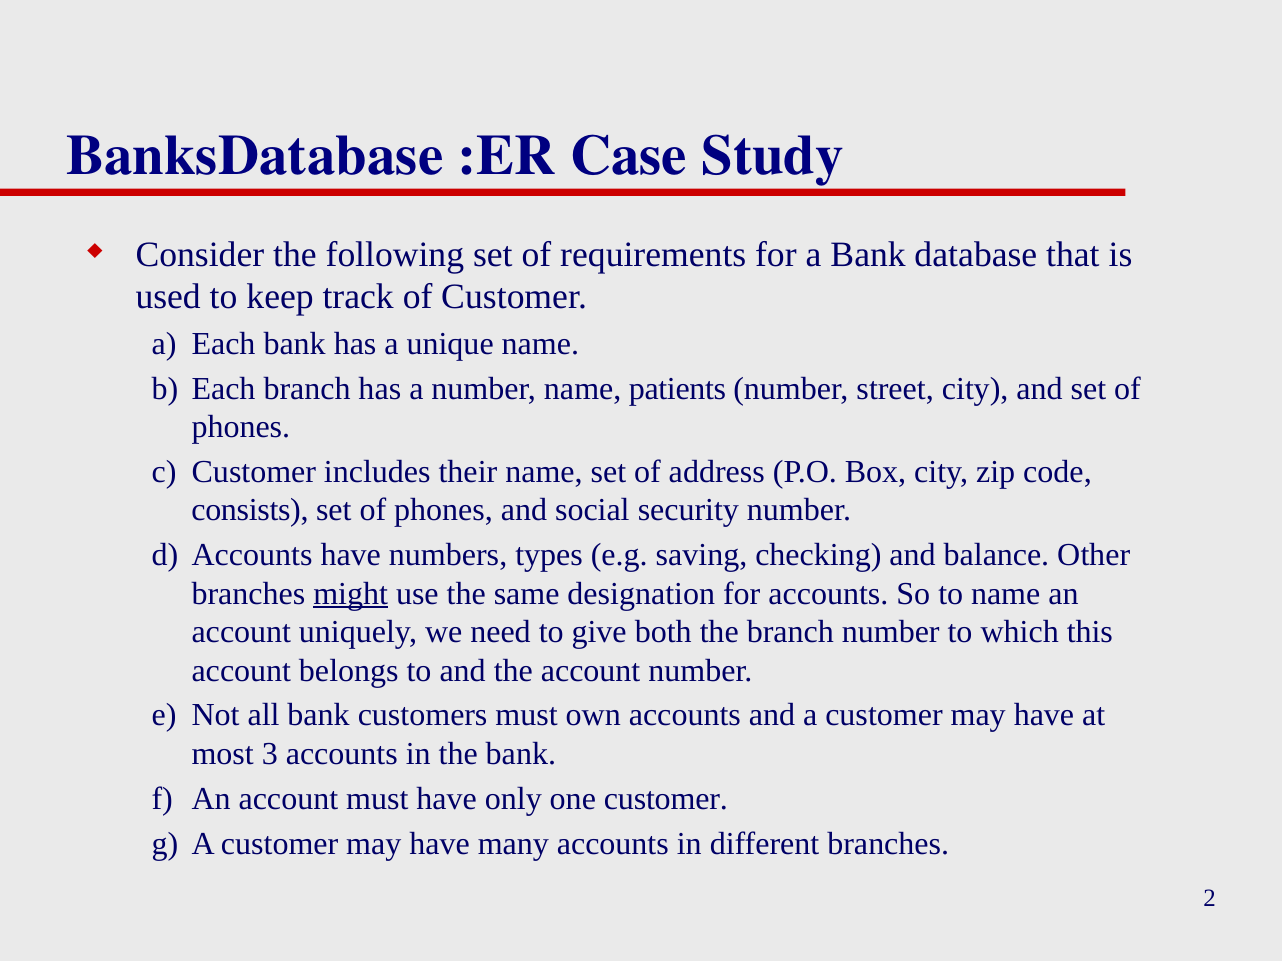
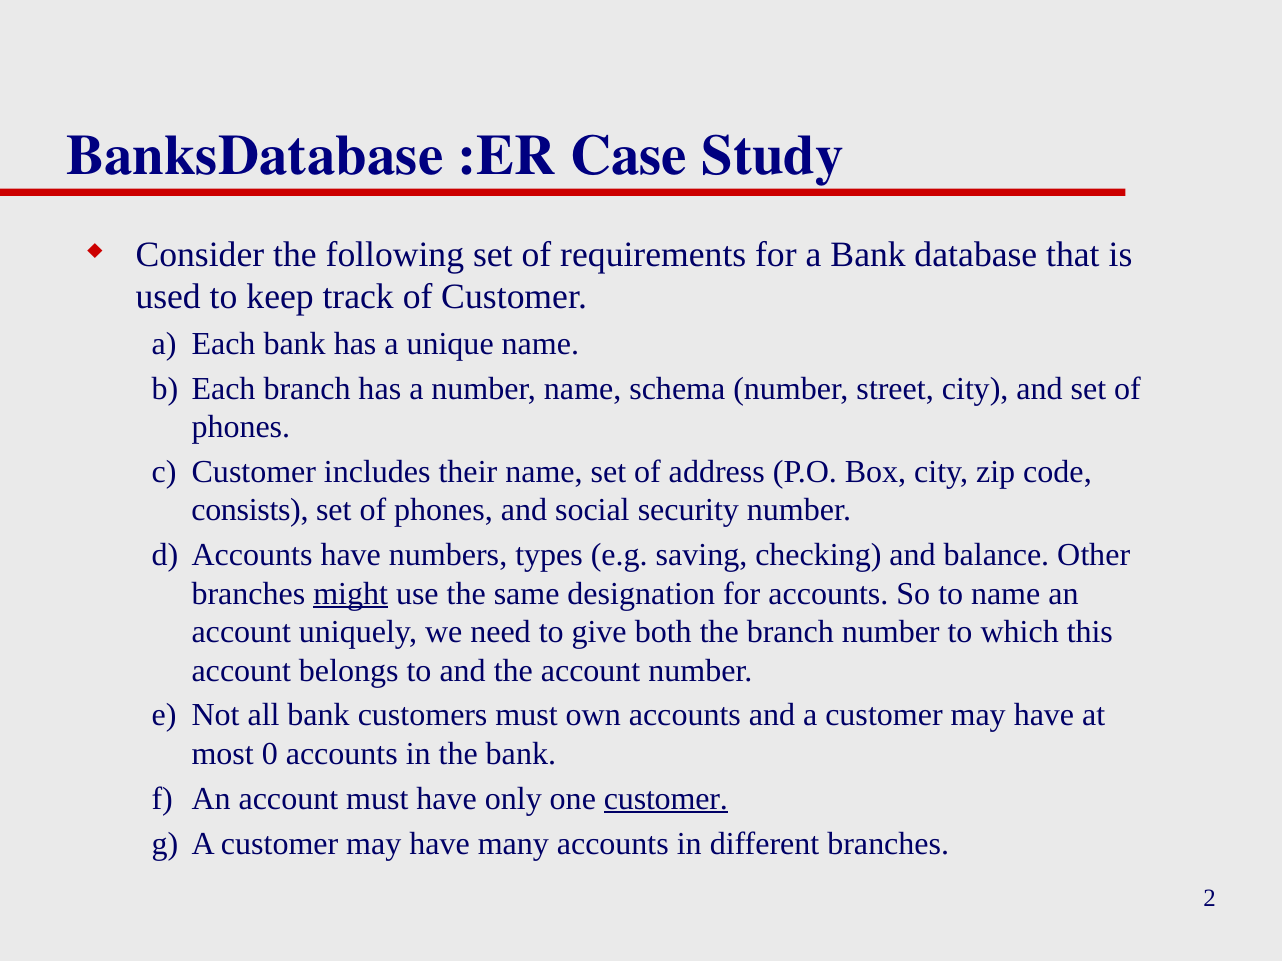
patients: patients -> schema (677, 389)
3: 3 -> 0 (270, 754)
customer underline: none -> present (666, 799)
